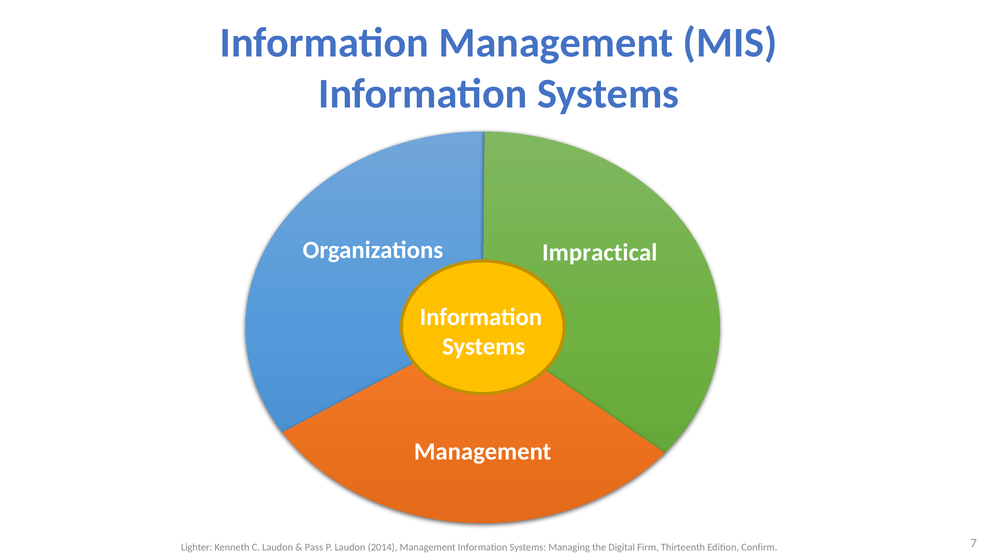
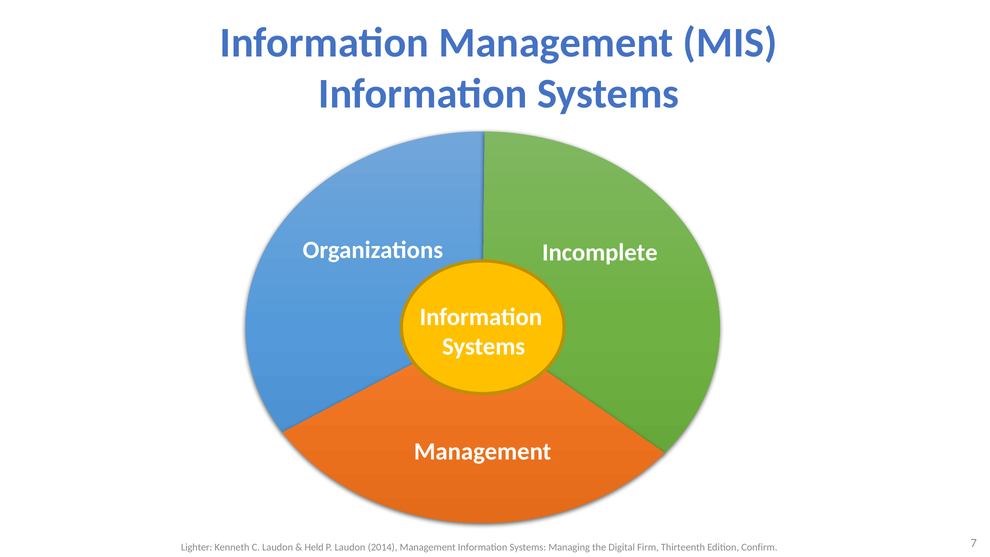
Impractical: Impractical -> Incomplete (600, 253)
Pass: Pass -> Held (314, 547)
